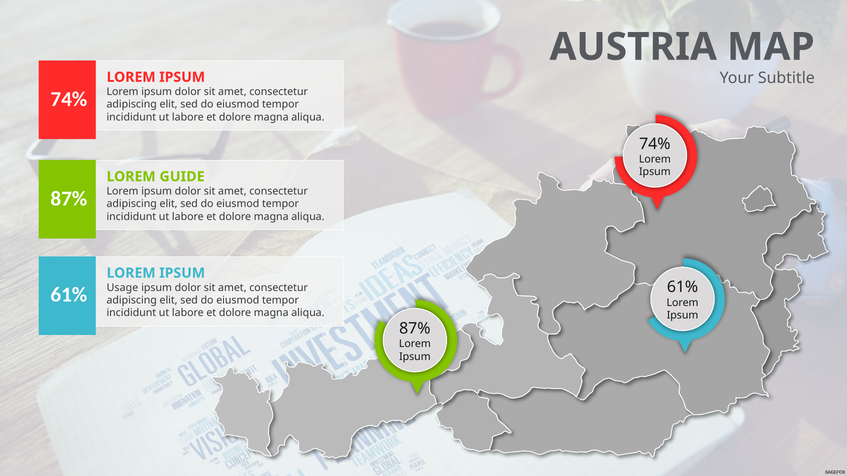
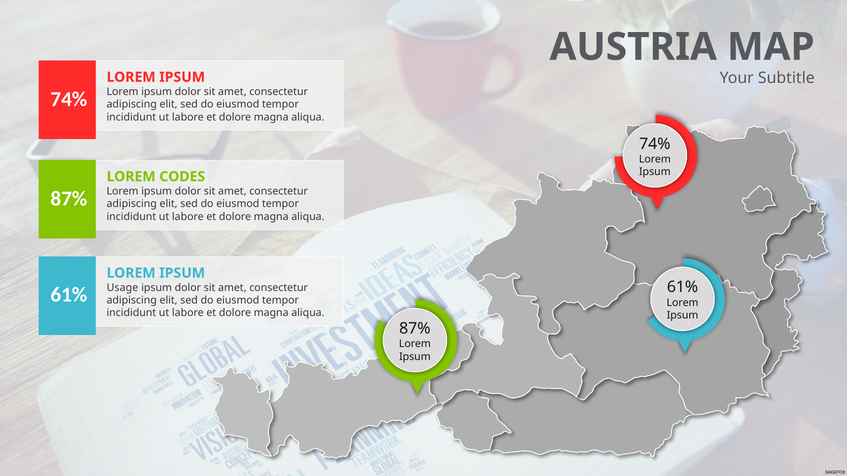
GUIDE: GUIDE -> CODES (182, 177)
